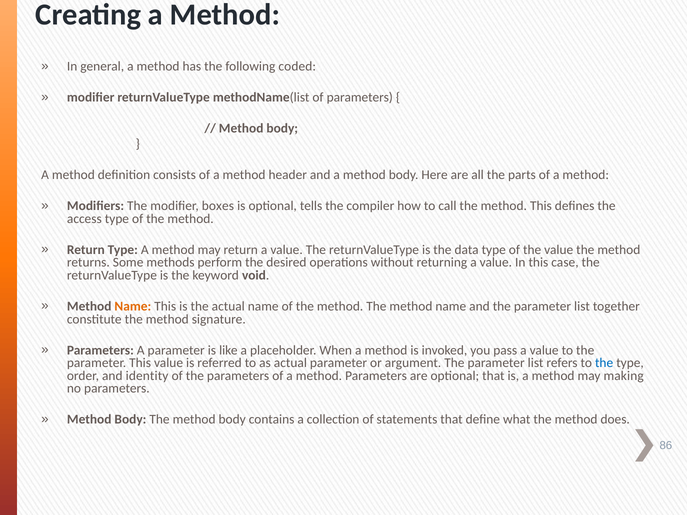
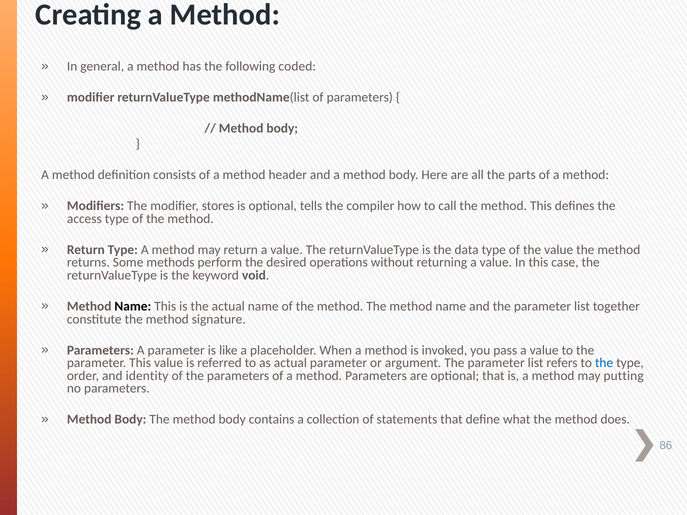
boxes: boxes -> stores (218, 206)
Name colour: orange -> black (133, 306)
making: making -> putting (624, 376)
